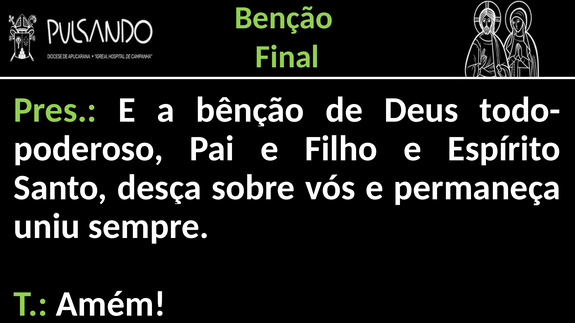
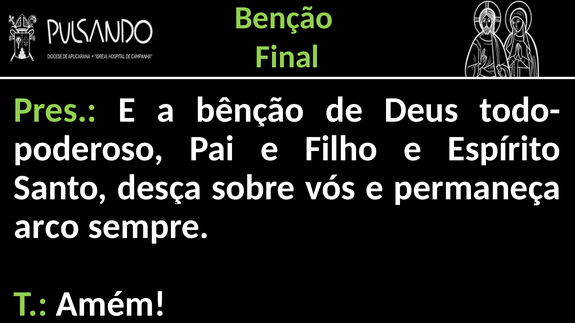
uniu: uniu -> arco (47, 227)
